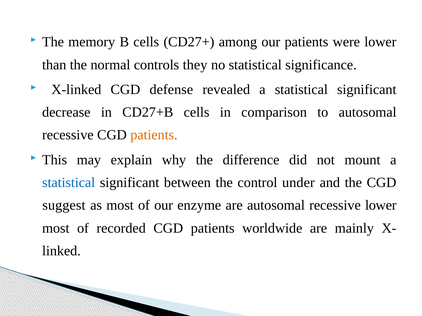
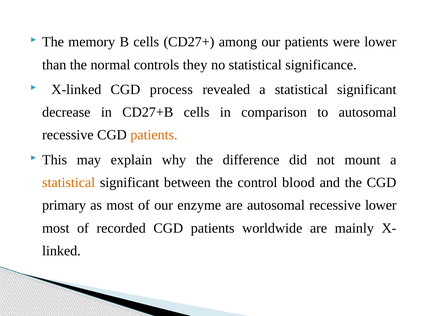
defense: defense -> process (171, 90)
statistical colour: blue -> orange (69, 183)
under: under -> blood (298, 183)
suggest: suggest -> primary (64, 206)
